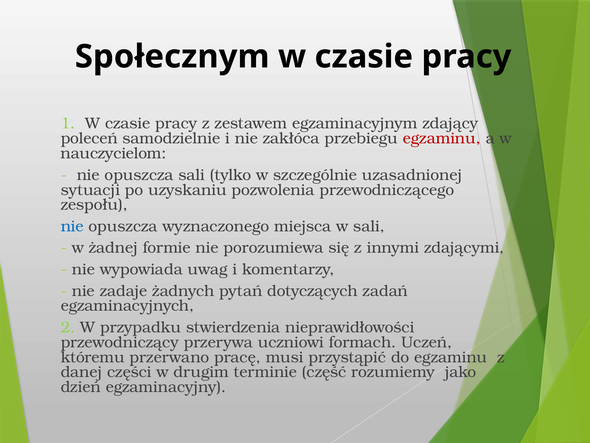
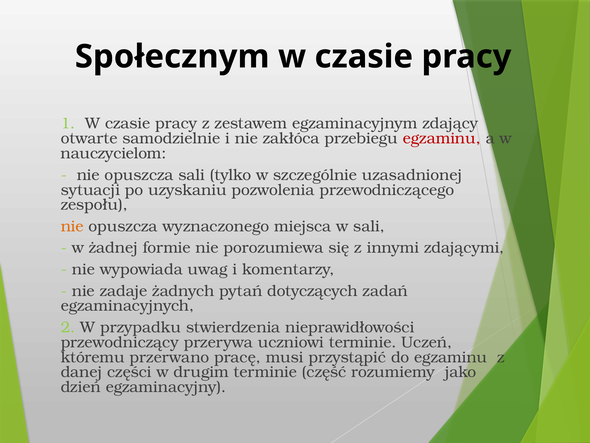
poleceń: poleceń -> otwarte (89, 138)
nie colour: blue -> orange (72, 226)
uczniowi formach: formach -> terminie (363, 342)
